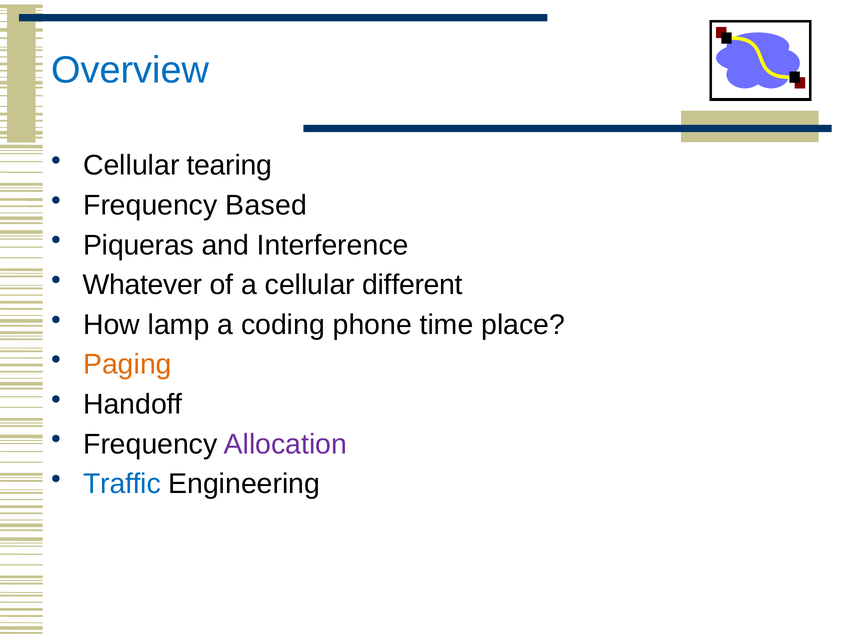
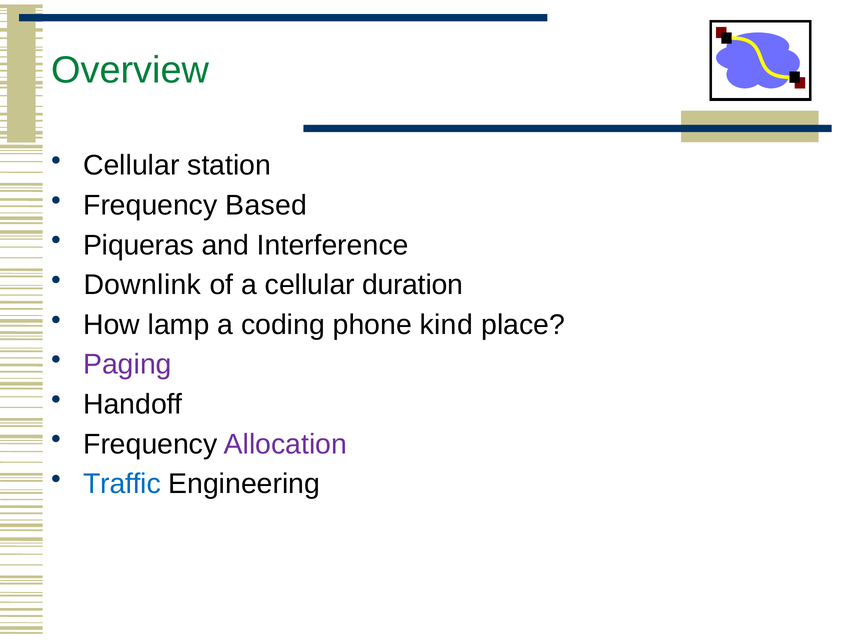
Overview colour: blue -> green (130, 70)
tearing: tearing -> station (229, 165)
Whatever: Whatever -> Downlink (142, 285)
different: different -> duration (413, 285)
time: time -> kind (446, 325)
Paging colour: orange -> purple (127, 364)
